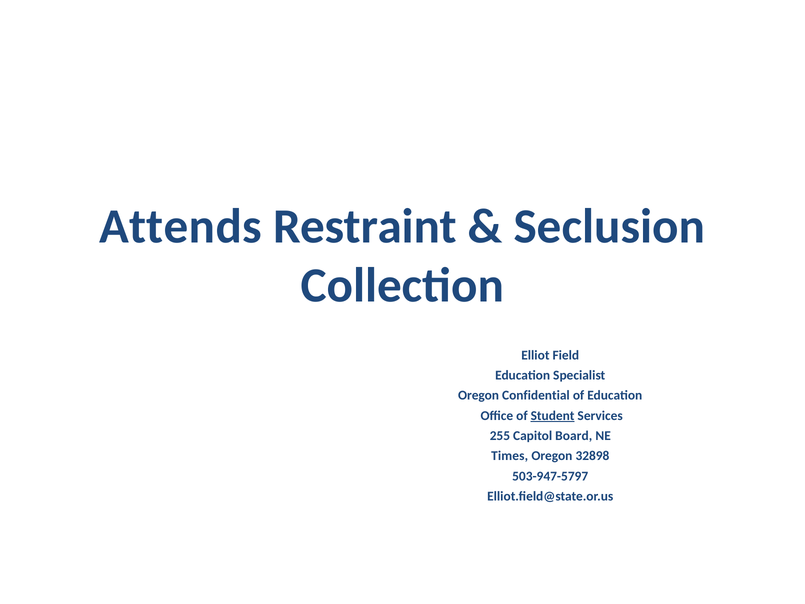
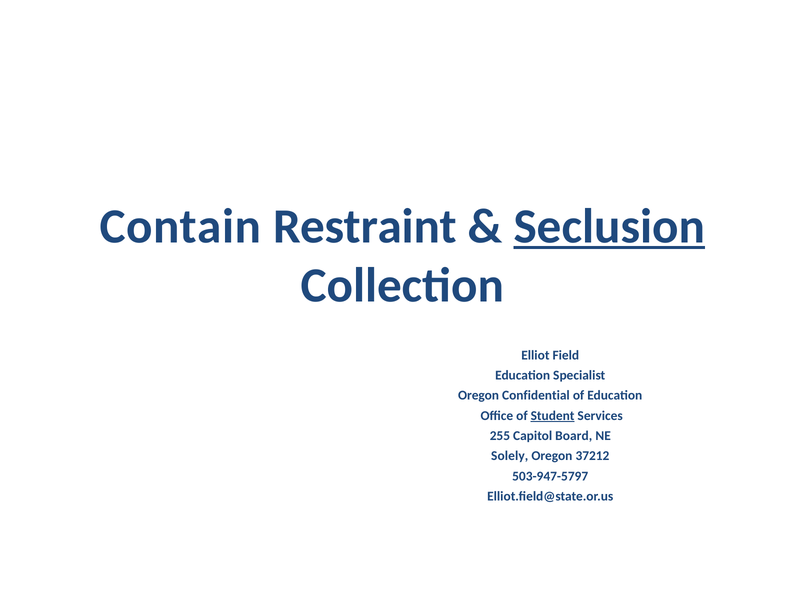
Attends: Attends -> Contain (180, 226)
Seclusion underline: none -> present (609, 226)
Times: Times -> Solely (510, 456)
32898: 32898 -> 37212 (592, 456)
